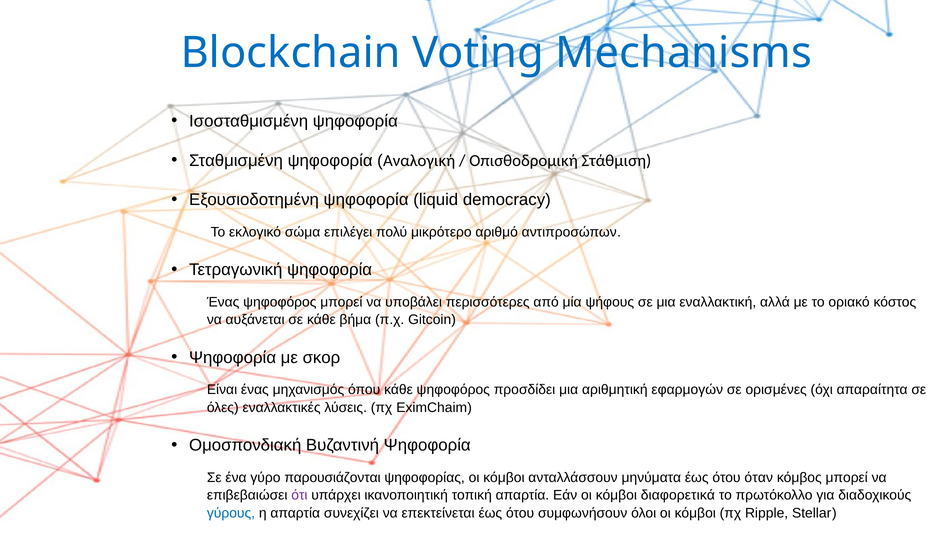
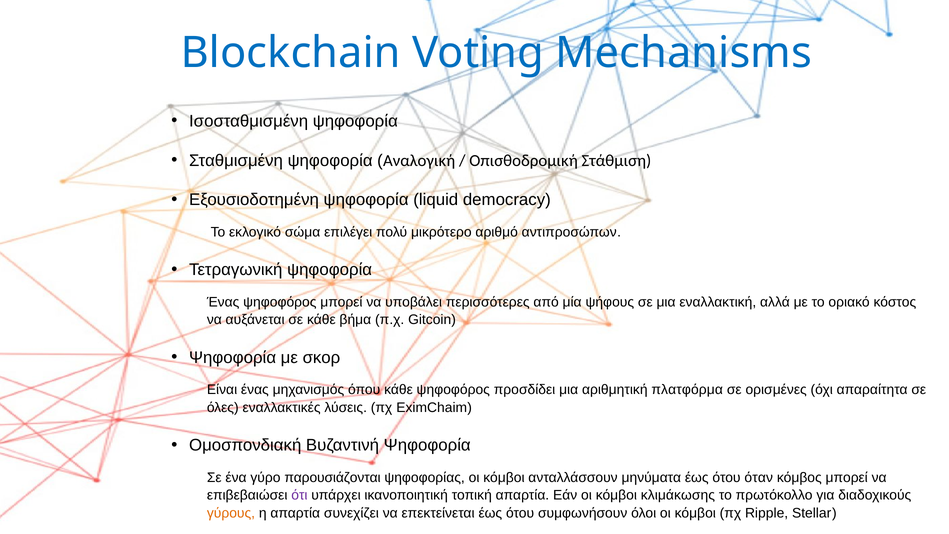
εφαρμογών: εφαρμογών -> πλατφόρμα (687, 390)
διαφορετικά: διαφορετικά -> κλιμάκωσης (678, 495)
γύρους colour: blue -> orange (231, 513)
